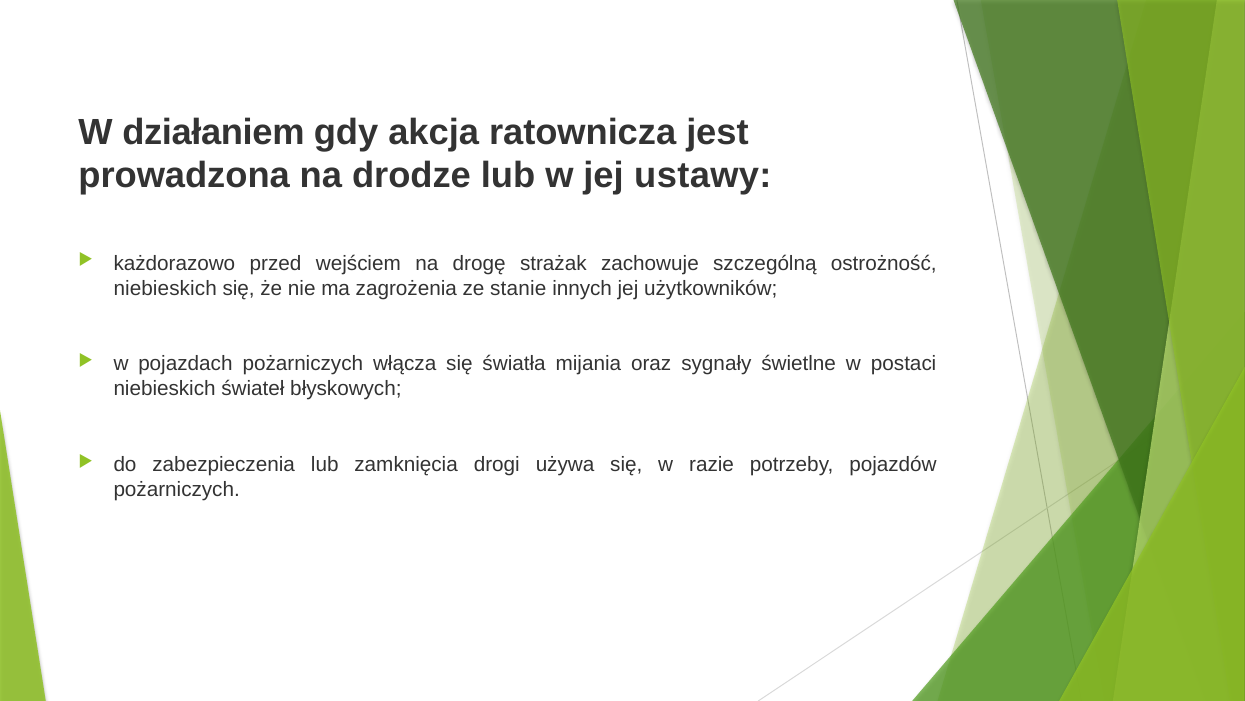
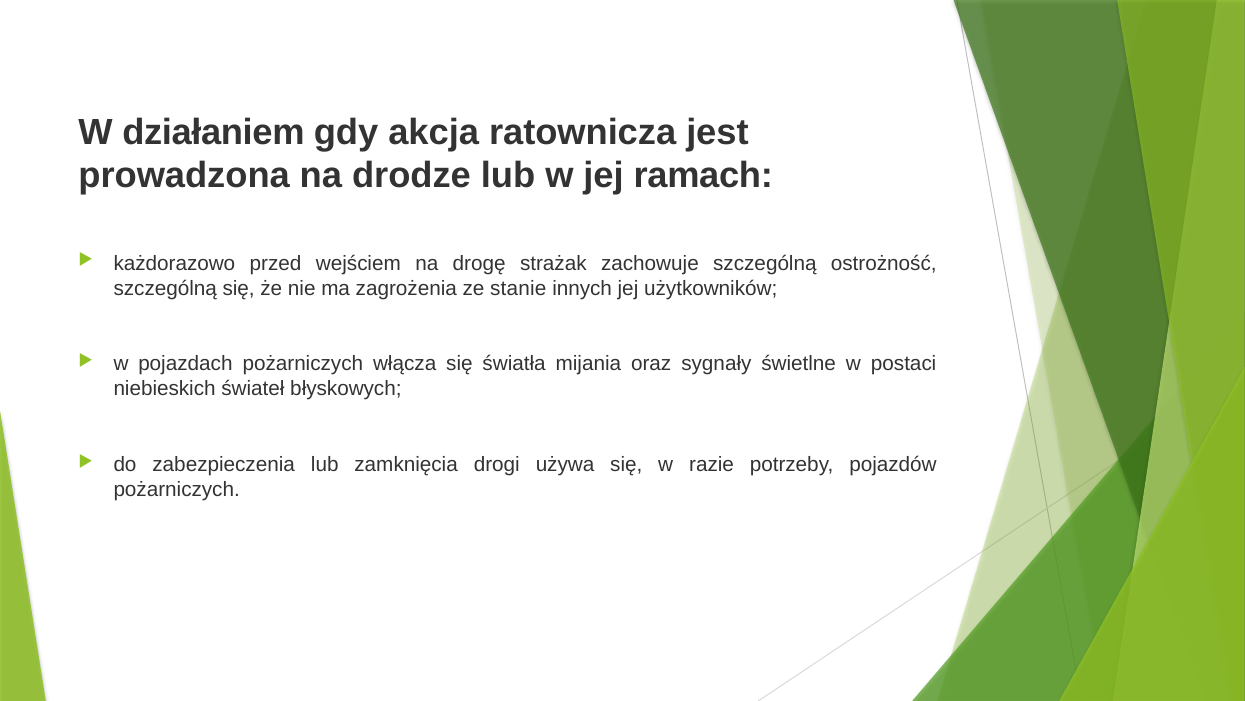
ustawy: ustawy -> ramach (703, 176)
niebieskich: niebieskich -> szczególną (165, 288)
